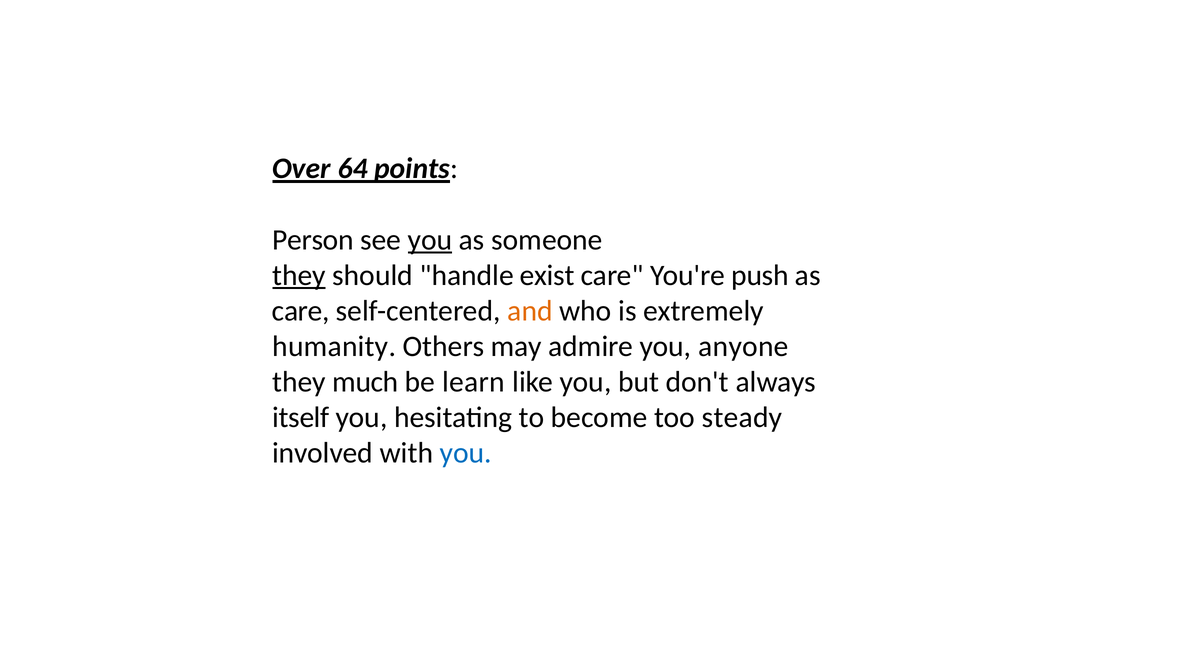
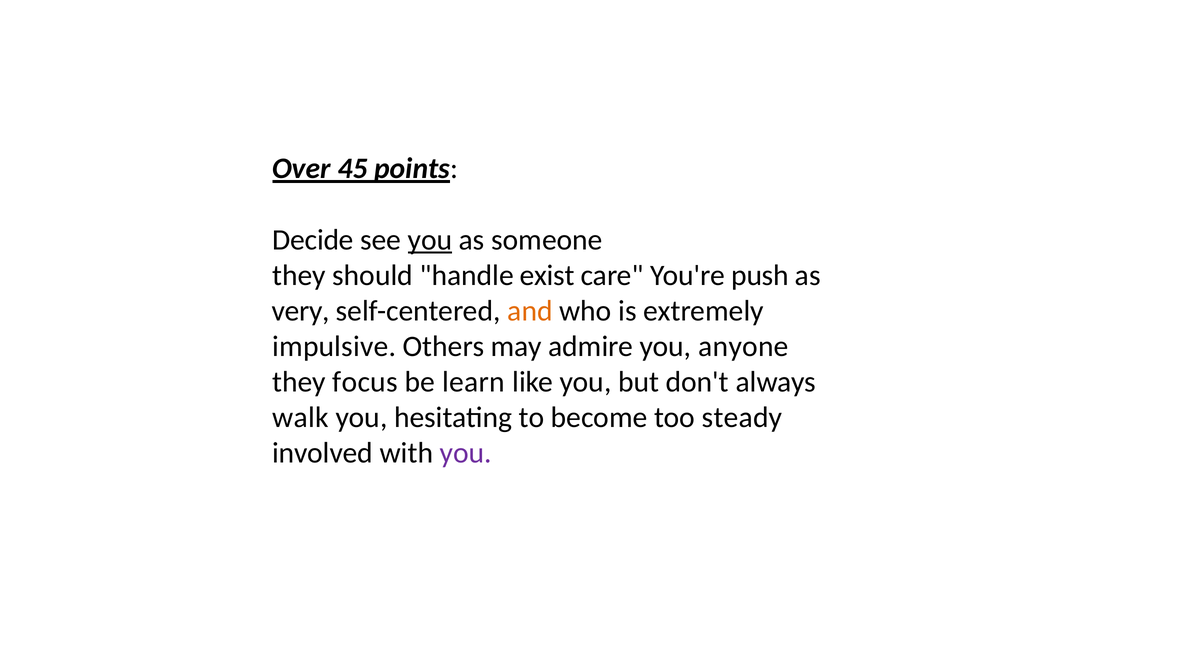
64: 64 -> 45 (353, 168)
Person: Person -> Decide (313, 240)
they underline: present -> none (299, 275)
care: care -> very (301, 311)
humanity: humanity -> impulsive (334, 346)
much: much -> focus (365, 382)
itself: itself -> walk (301, 417)
you colour: blue -> purple (466, 453)
